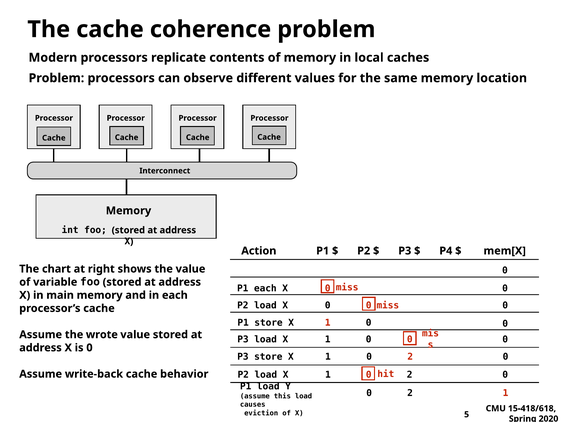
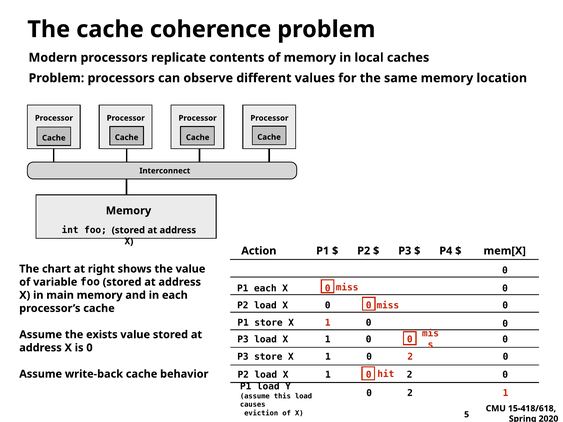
wrote: wrote -> exists (102, 335)
